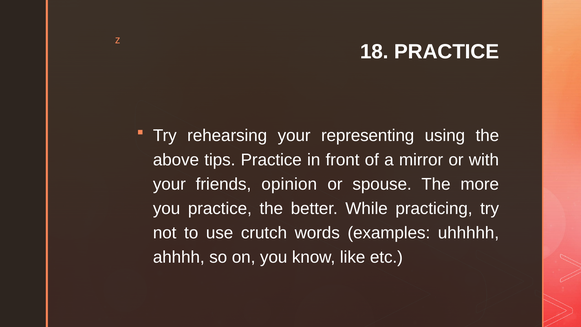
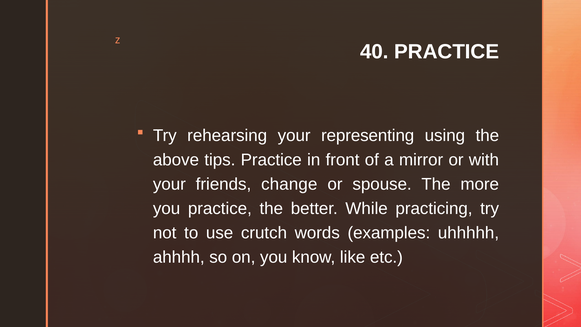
18: 18 -> 40 (374, 52)
opinion: opinion -> change (289, 184)
